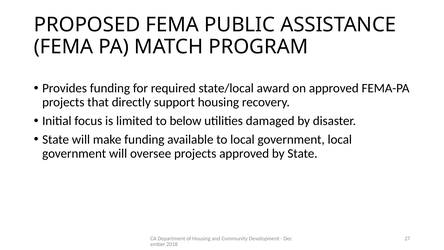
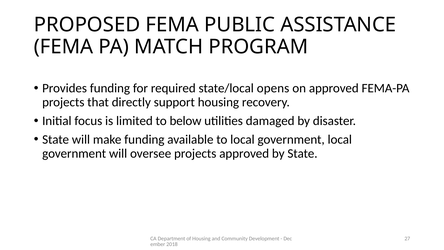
award: award -> opens (273, 88)
